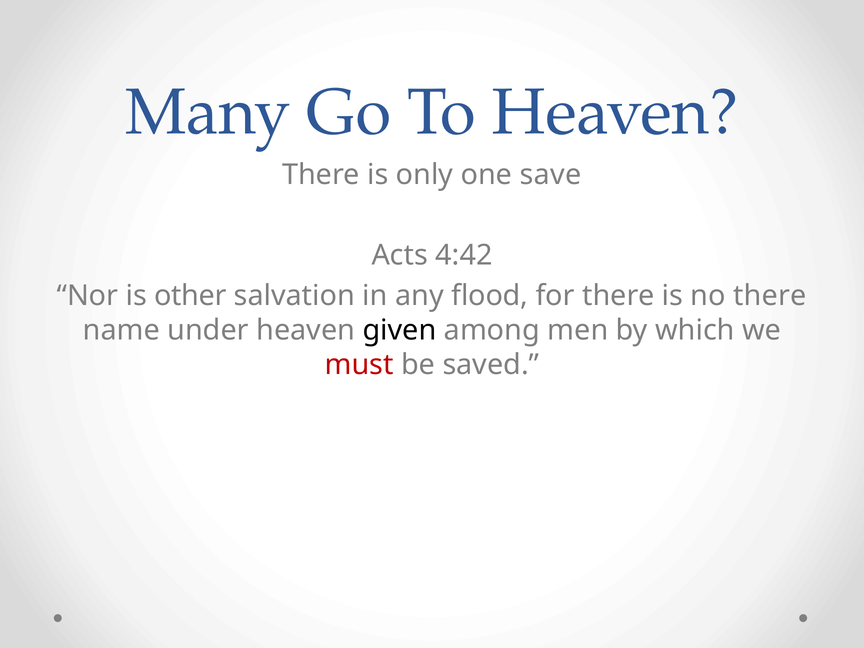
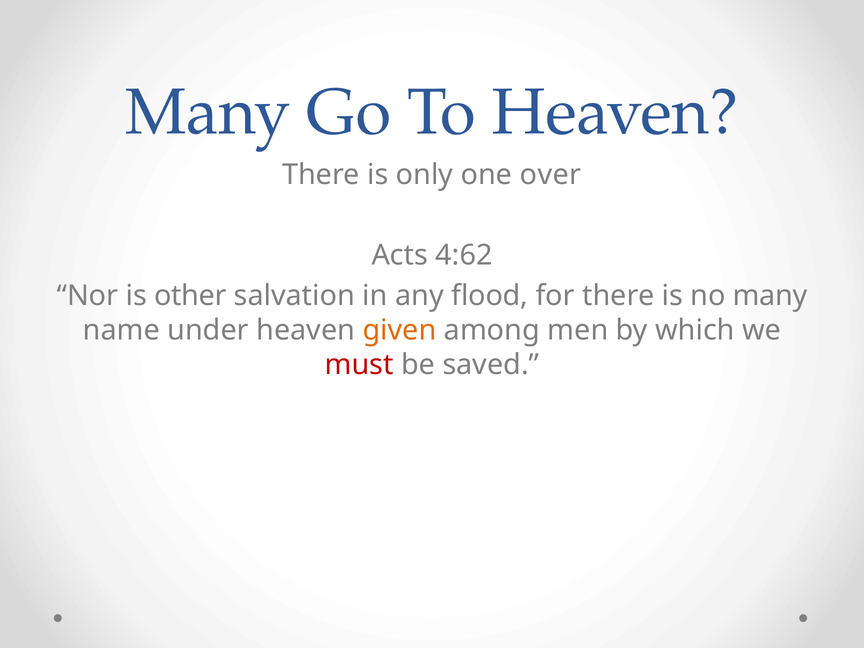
save: save -> over (550, 175)
4:42: 4:42 -> 4:62 (464, 255)
no there: there -> many (770, 296)
given colour: black -> orange (399, 330)
